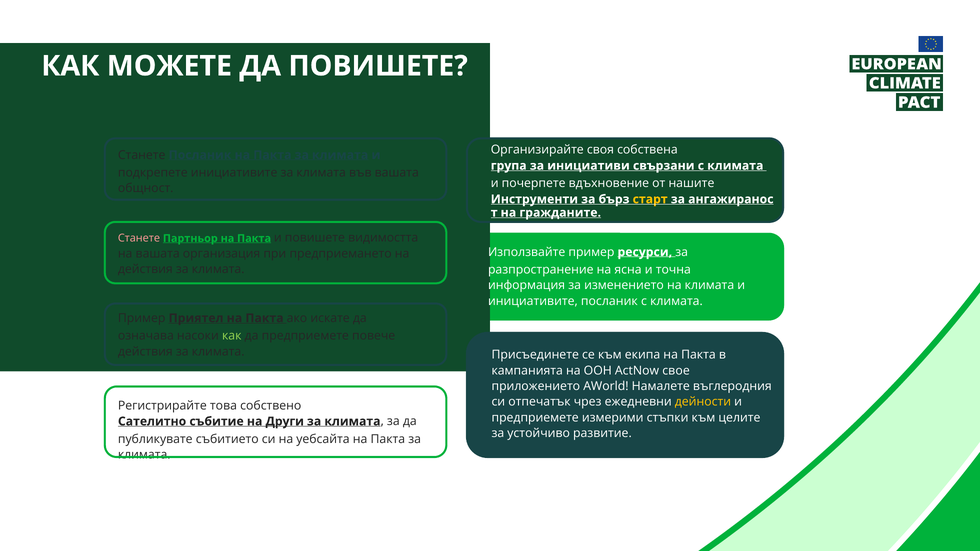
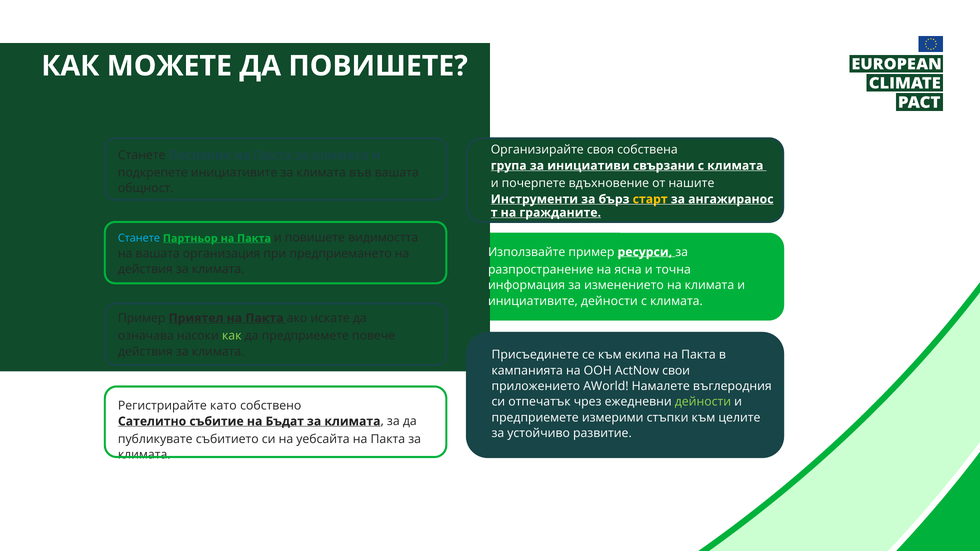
Станете colour: pink -> light blue (139, 238)
инициативите посланик: посланик -> дейности (609, 301)
свое: свое -> свои (676, 371)
дейности colour: yellow -> light green (703, 402)
това: това -> като (223, 406)
Други: Други -> Бъдат (285, 422)
